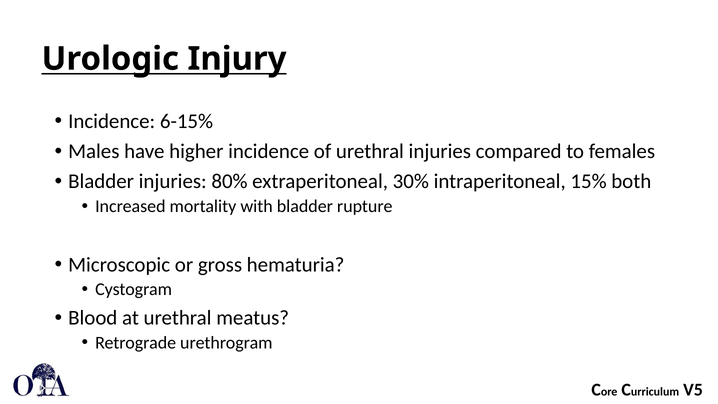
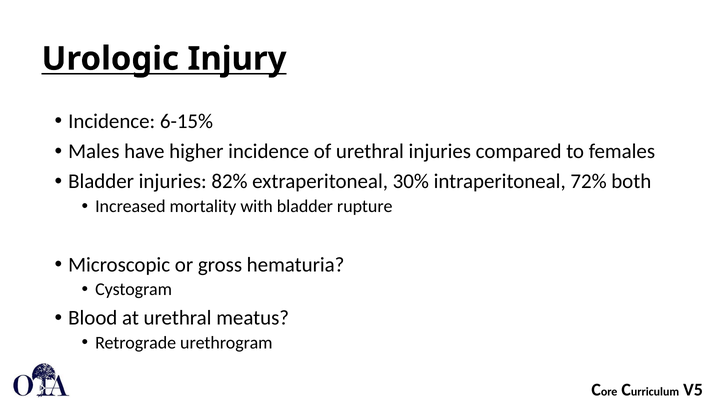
80%: 80% -> 82% (229, 181)
15%: 15% -> 72% (588, 181)
